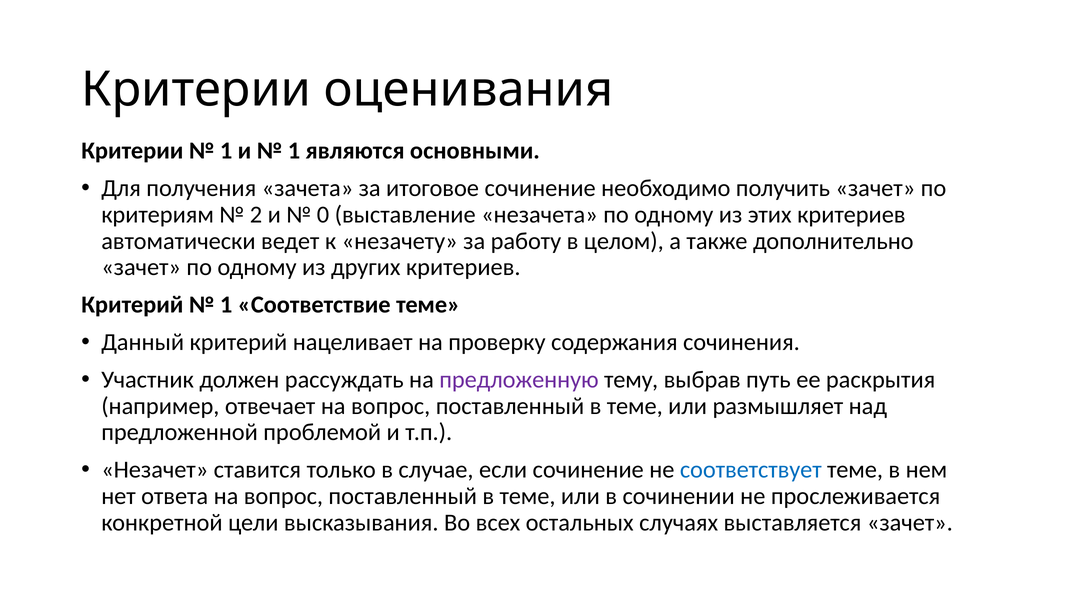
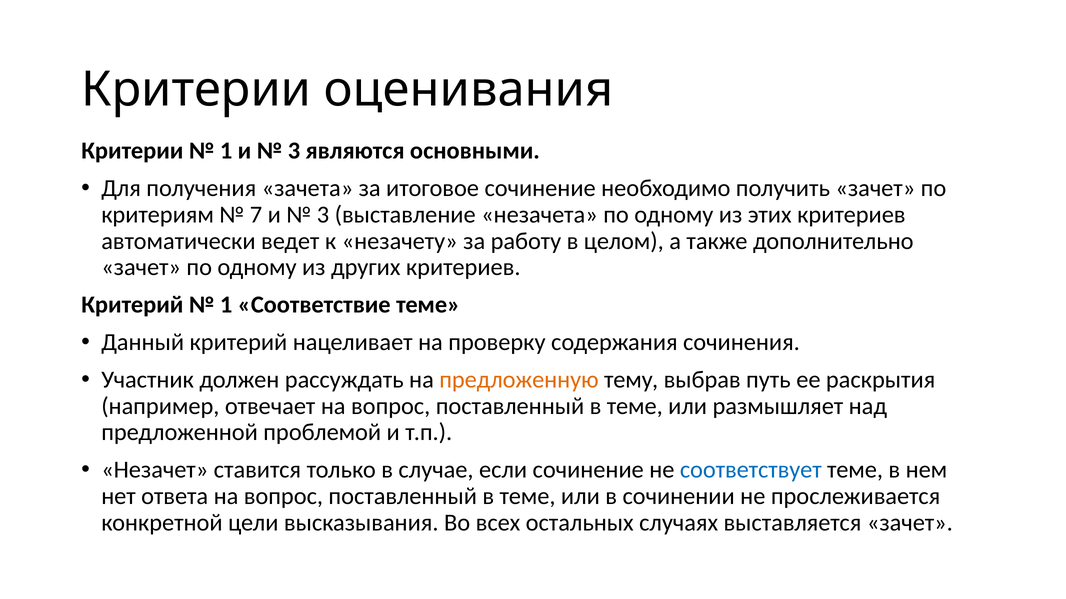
1: 1 -> 3 (294, 151)
2: 2 -> 7 (256, 215)
0: 0 -> 3 (323, 215)
предложенную colour: purple -> orange (519, 380)
